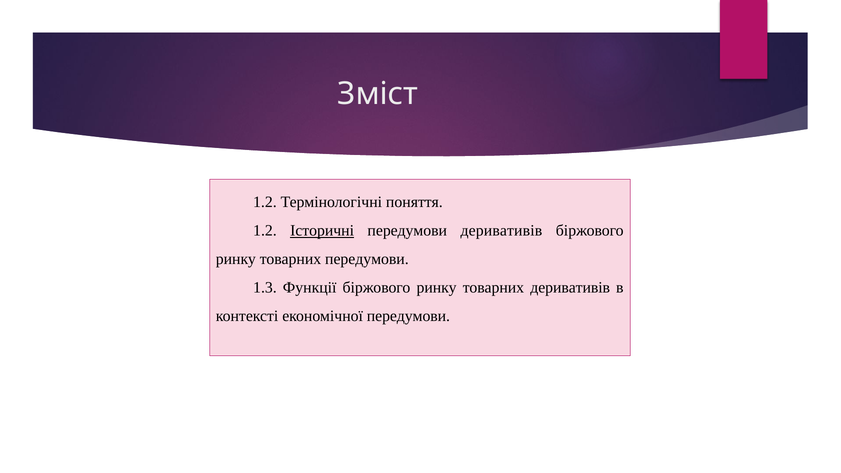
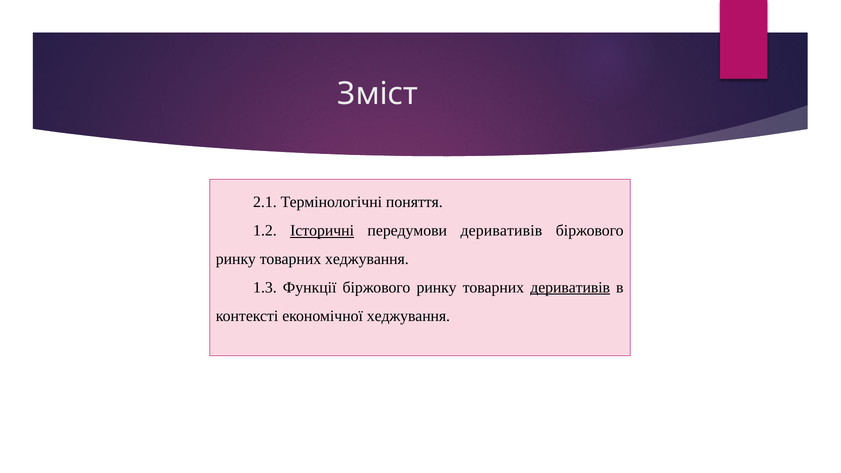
1.2: 1.2 -> 2.1 (265, 202)
товарних передумови: передумови -> хеджування (367, 259)
деривативів underline: none -> present (570, 287)
економічної передумови: передумови -> хеджування (408, 316)
